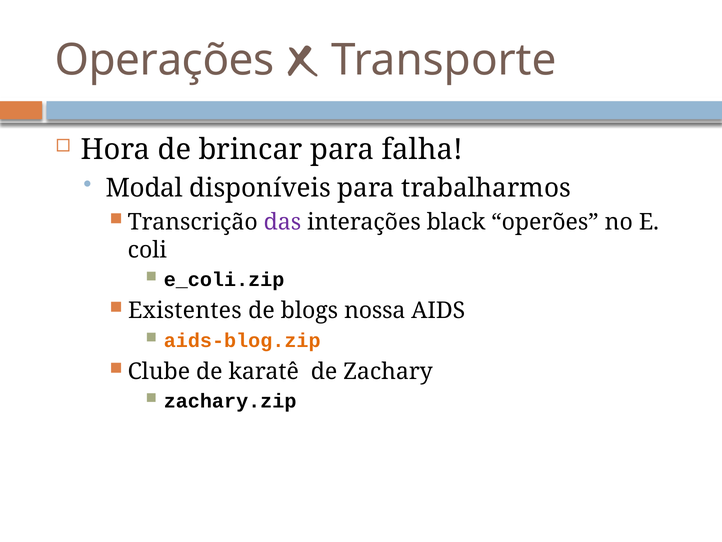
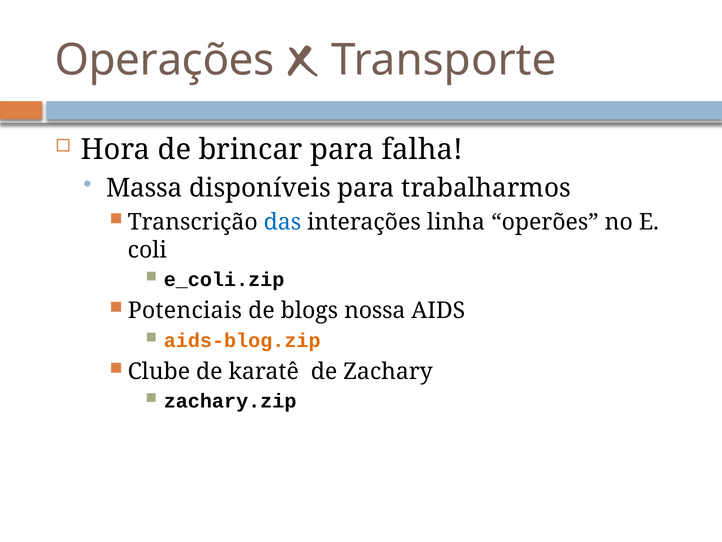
Modal: Modal -> Massa (144, 188)
das colour: purple -> blue (282, 222)
black: black -> linha (456, 222)
Existentes: Existentes -> Potenciais (185, 310)
